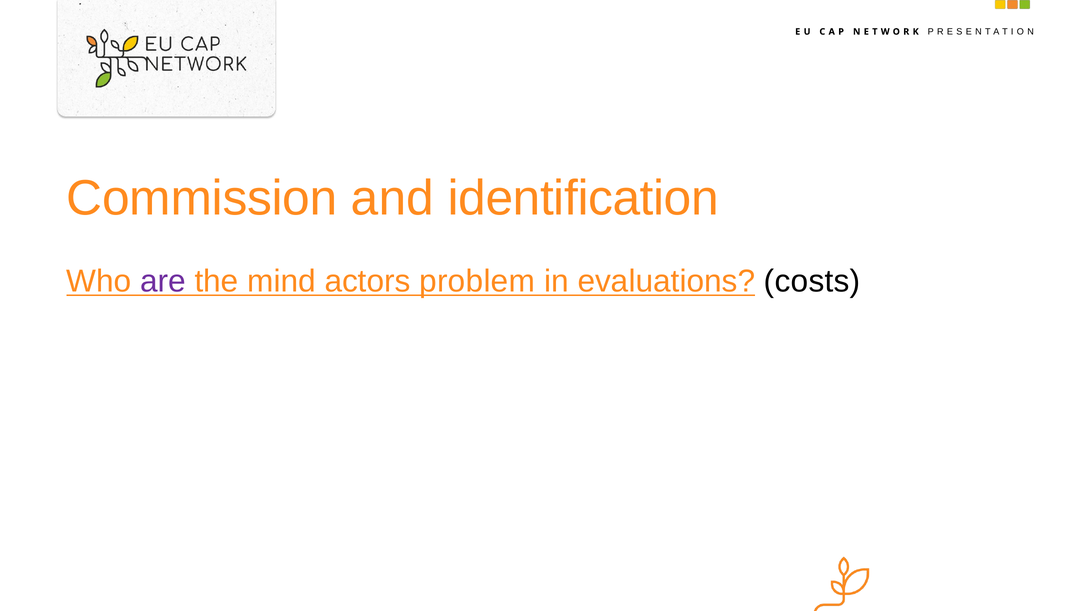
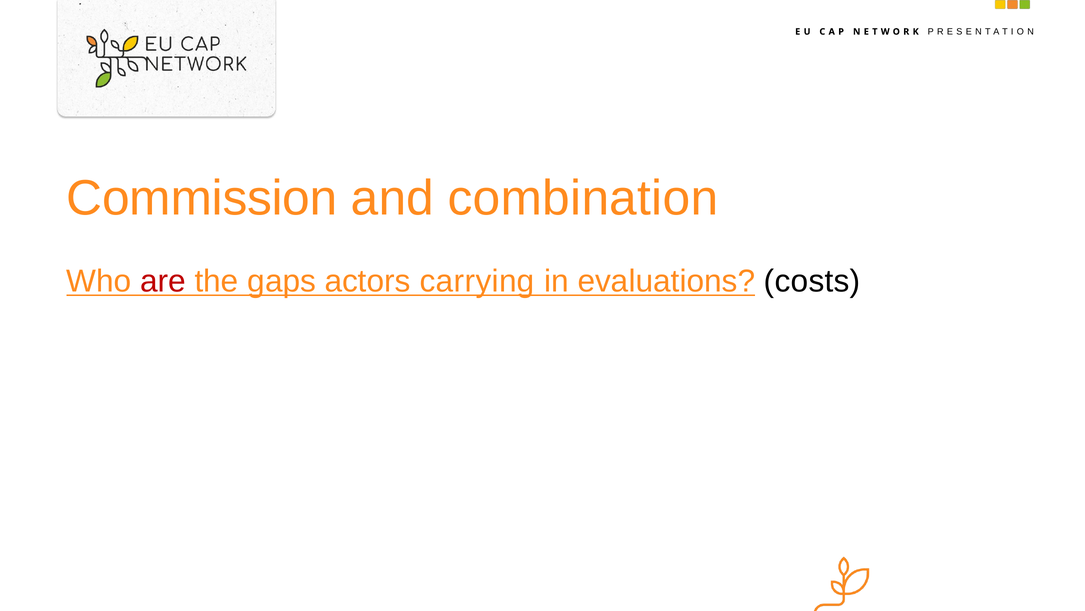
identification: identification -> combination (583, 198)
are colour: purple -> red (163, 281)
mind: mind -> gaps (282, 281)
problem: problem -> carrying (477, 281)
